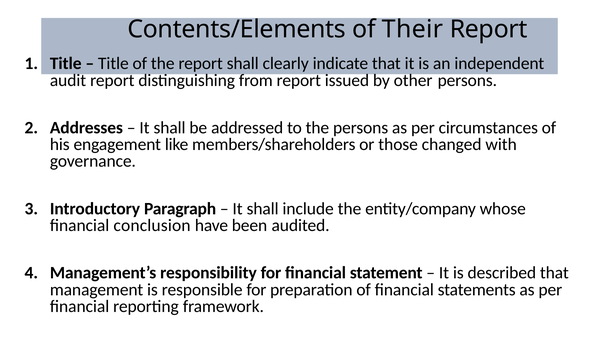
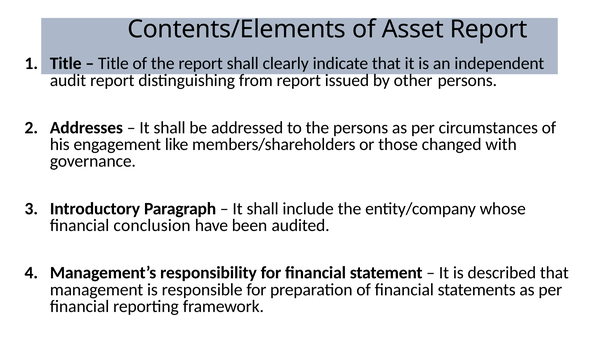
Their: Their -> Asset (413, 29)
